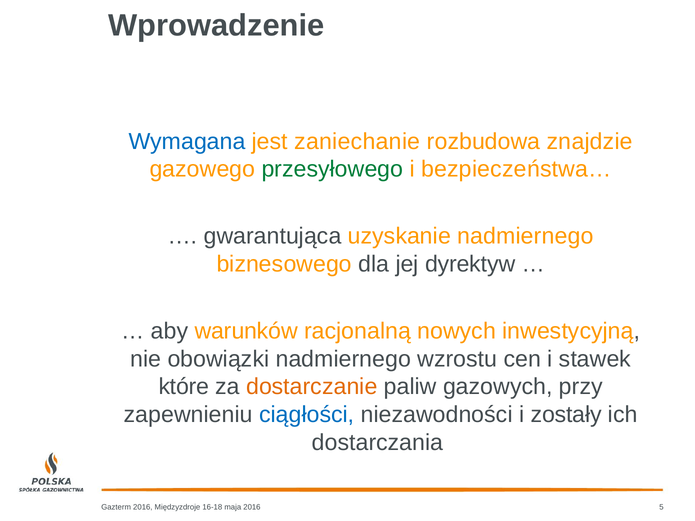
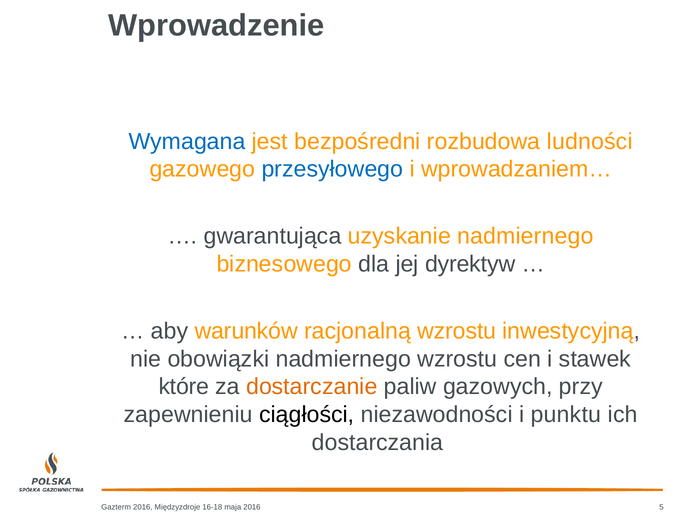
zaniechanie: zaniechanie -> bezpośredni (357, 142)
znajdzie: znajdzie -> ludności (590, 142)
przesyłowego colour: green -> blue (332, 169)
bezpieczeństwa…: bezpieczeństwa… -> wprowadzaniem… (516, 169)
racjonalną nowych: nowych -> wzrostu (457, 331)
ciągłości colour: blue -> black (307, 415)
zostały: zostały -> punktu (566, 415)
